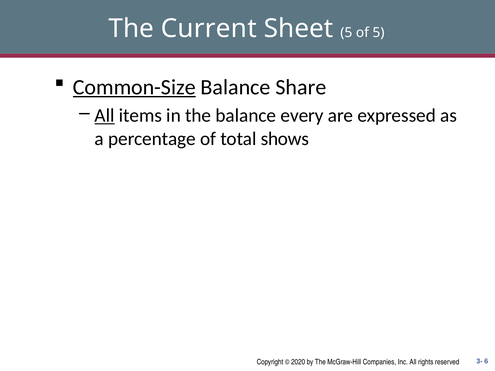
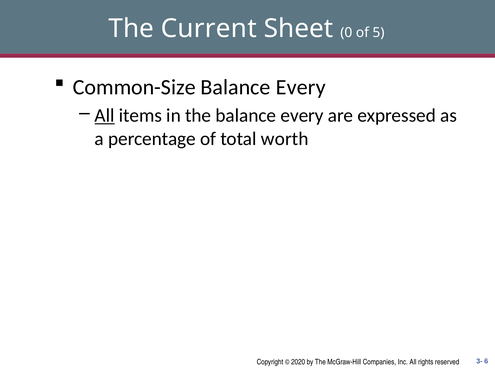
Sheet 5: 5 -> 0 (346, 33)
Common-Size underline: present -> none (134, 87)
Share: Share -> Every (301, 87)
shows: shows -> worth (285, 139)
